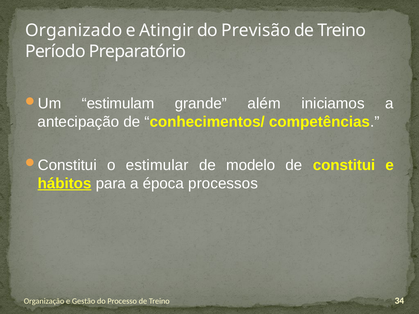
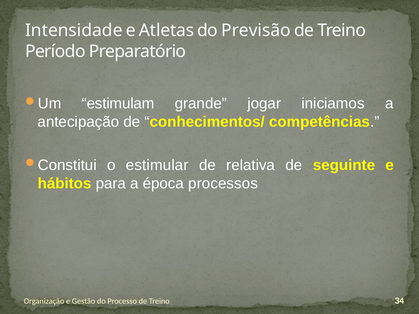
Organizado: Organizado -> Intensidade (74, 31)
Atingir: Atingir -> Atletas (167, 31)
além: além -> jogar (264, 104)
modelo: modelo -> relativa (251, 165)
constitui: constitui -> seguinte (344, 165)
hábitos underline: present -> none (65, 184)
